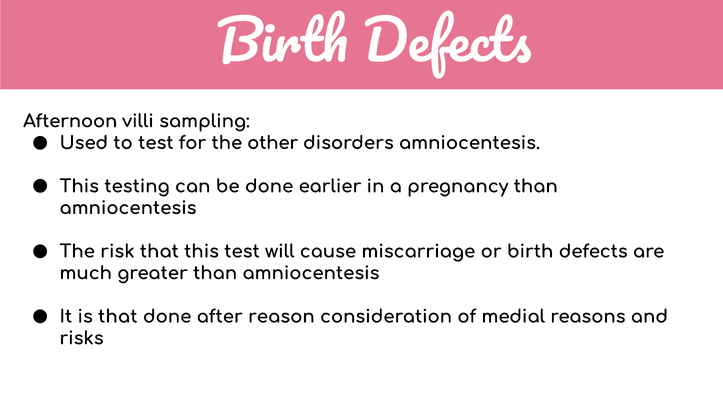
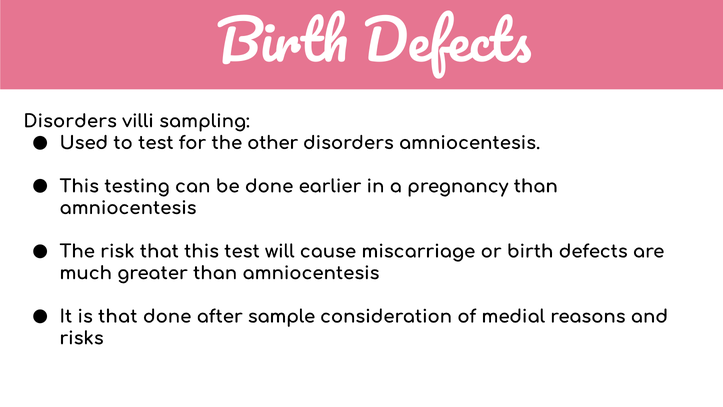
Afternoon: Afternoon -> Disorders (70, 121)
reason: reason -> sample (281, 316)
